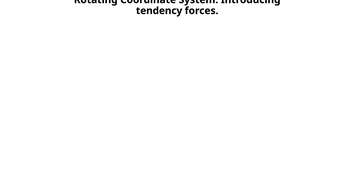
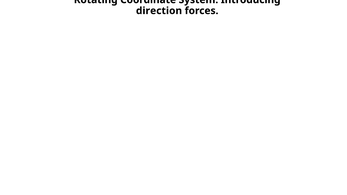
tendency: tendency -> direction (159, 11)
